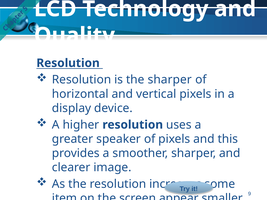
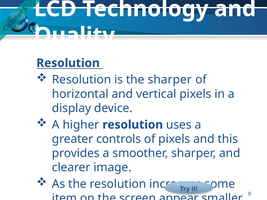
speaker: speaker -> controls (119, 139)
